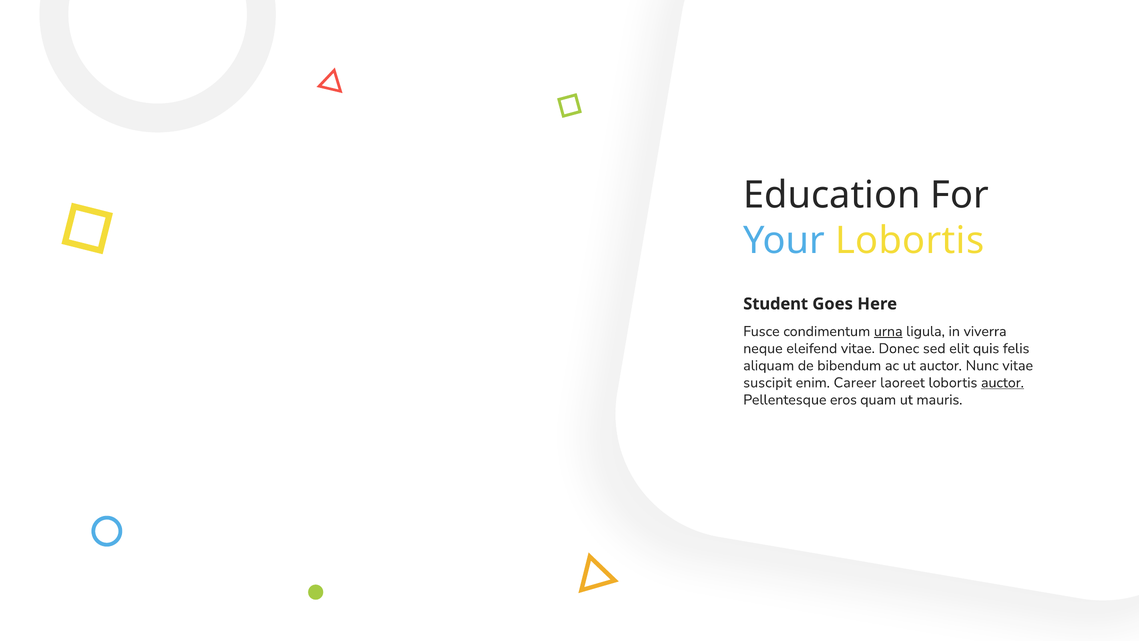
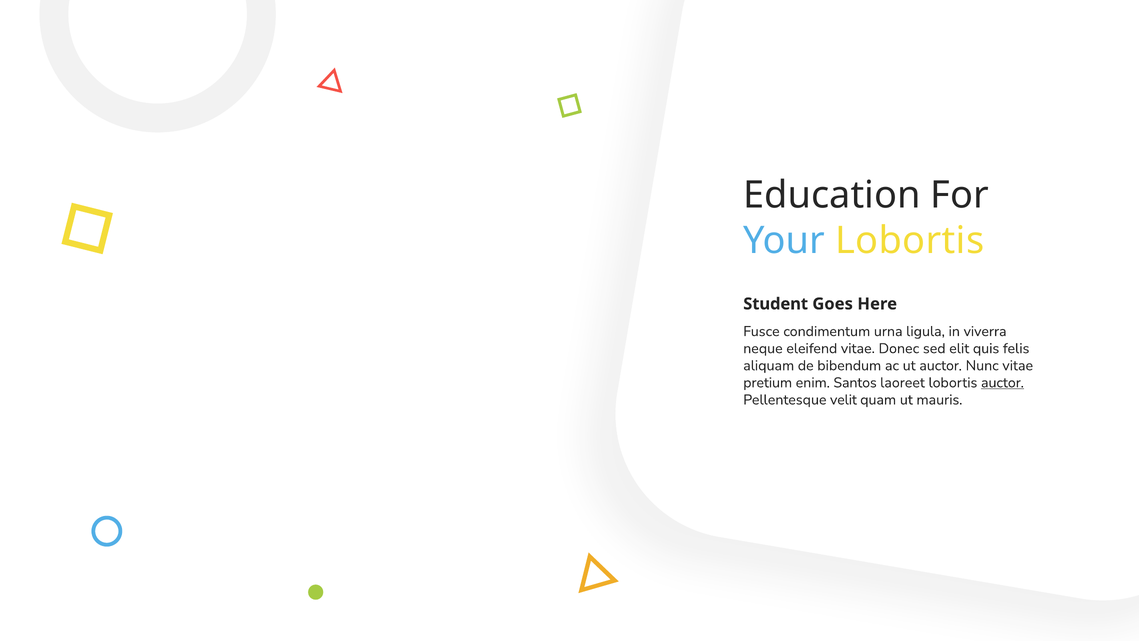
urna underline: present -> none (888, 331)
suscipit: suscipit -> pretium (768, 382)
Career: Career -> Santos (855, 382)
eros: eros -> velit (843, 400)
